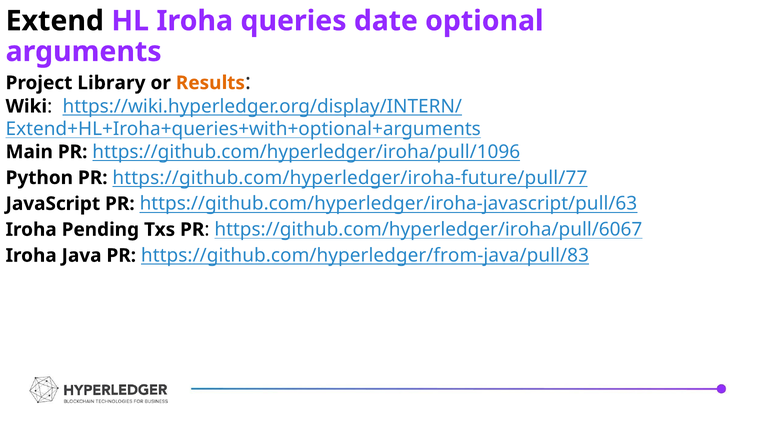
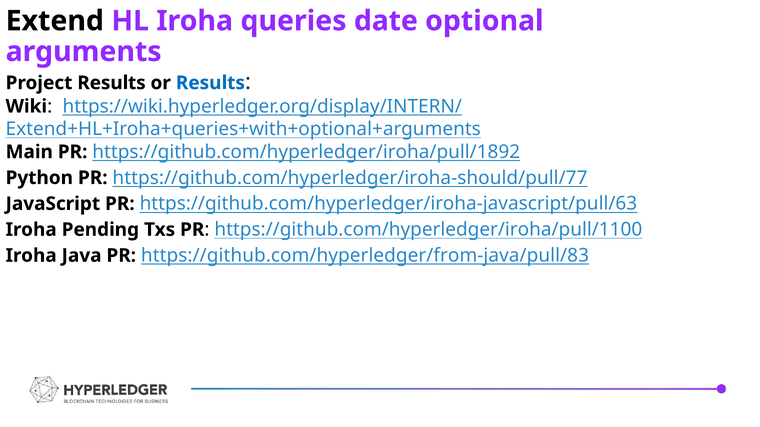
Project Library: Library -> Results (112, 83)
Results colour: orange -> blue (210, 83)
https://github.com/hyperledger/iroha/pull/1096: https://github.com/hyperledger/iroha/pull/1096 -> https://github.com/hyperledger/iroha/pull/1892 (306, 152)
https://github.com/hyperledger/iroha-future/pull/77: https://github.com/hyperledger/iroha-future/pull/77 -> https://github.com/hyperledger/iroha-should/pull/77 (350, 178)
https://github.com/hyperledger/iroha/pull/6067: https://github.com/hyperledger/iroha/pull/6067 -> https://github.com/hyperledger/iroha/pull/1100 (428, 230)
